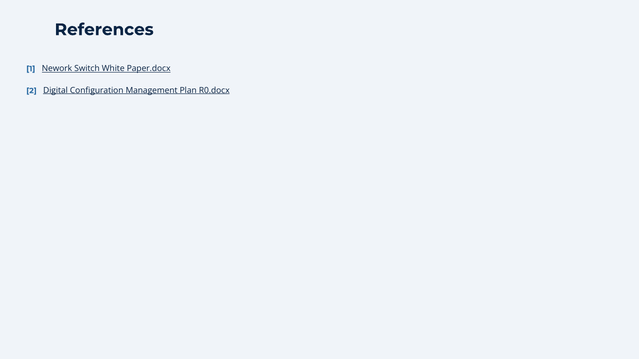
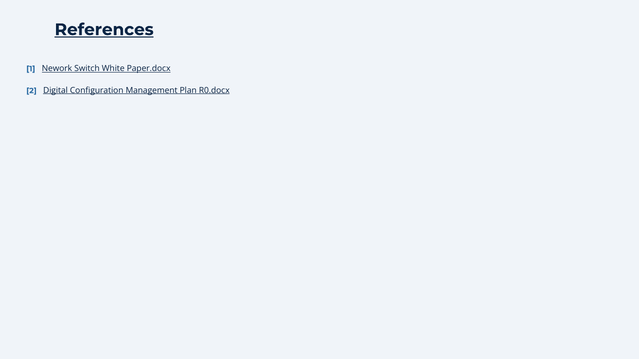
References underline: none -> present (104, 30)
